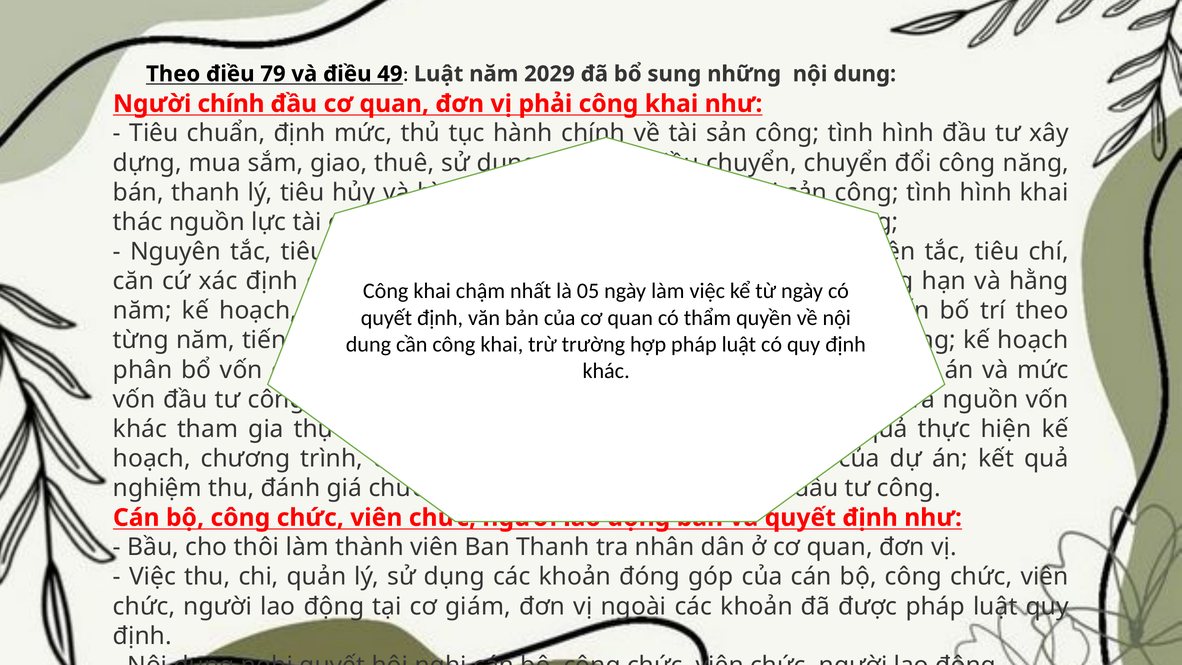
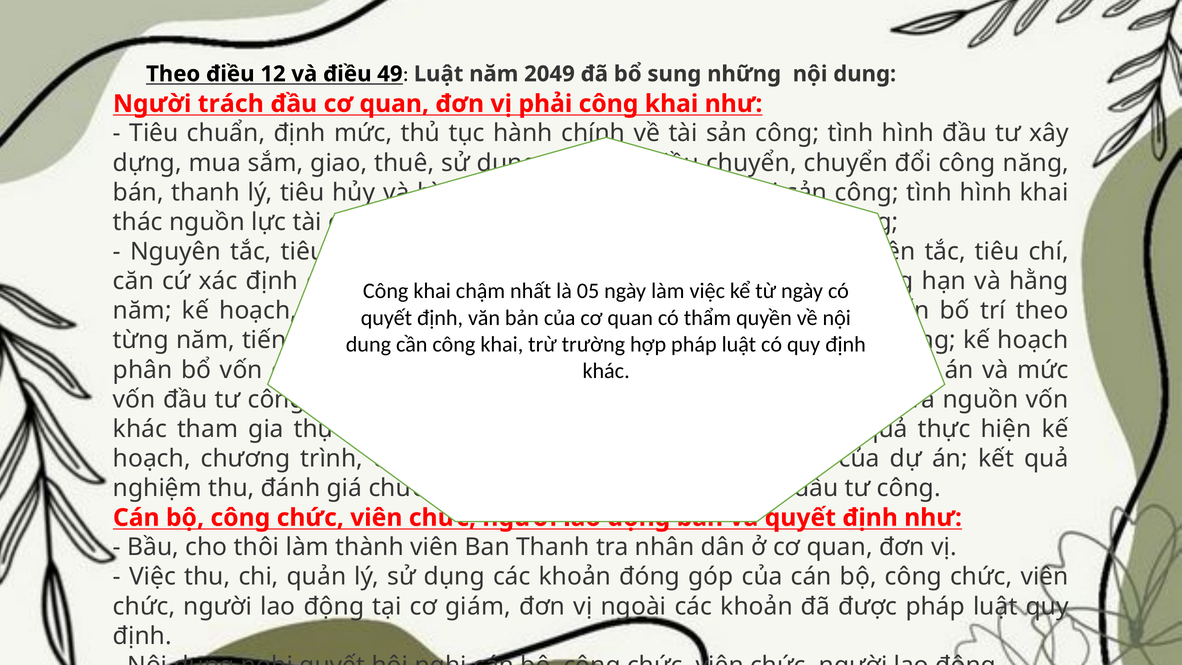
79: 79 -> 12 (273, 74)
2029: 2029 -> 2049 (549, 74)
Người chính: chính -> trách (231, 104)
